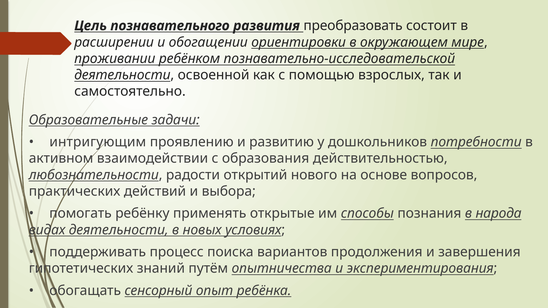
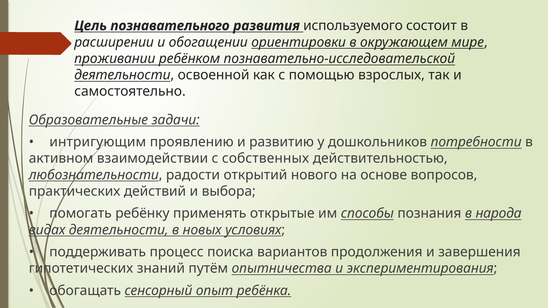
преобразовать: преобразовать -> используемого (353, 26)
образования: образования -> собственных (266, 159)
